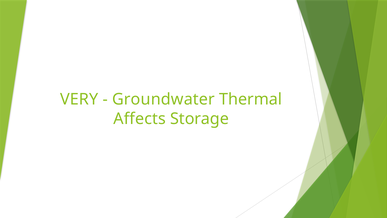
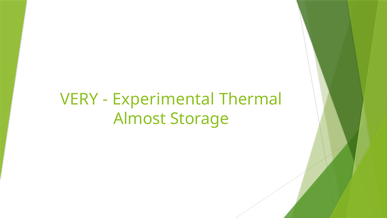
Groundwater: Groundwater -> Experimental (163, 99)
Affects: Affects -> Almost (140, 119)
